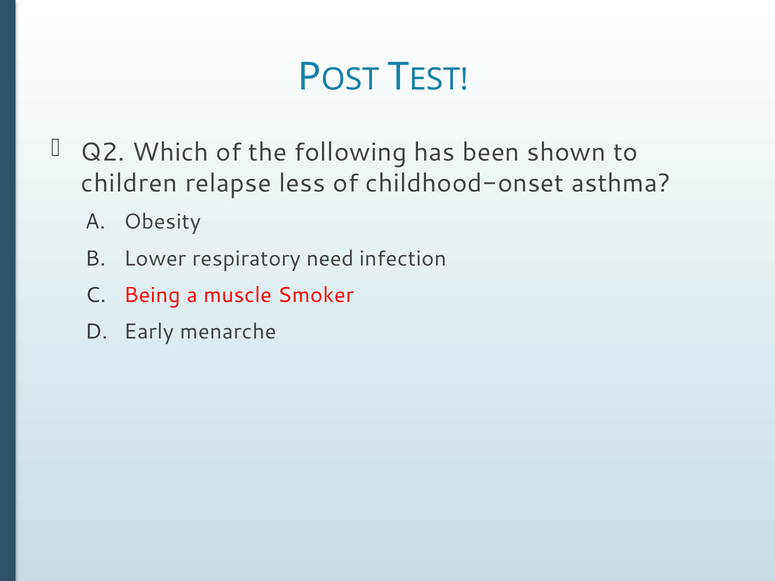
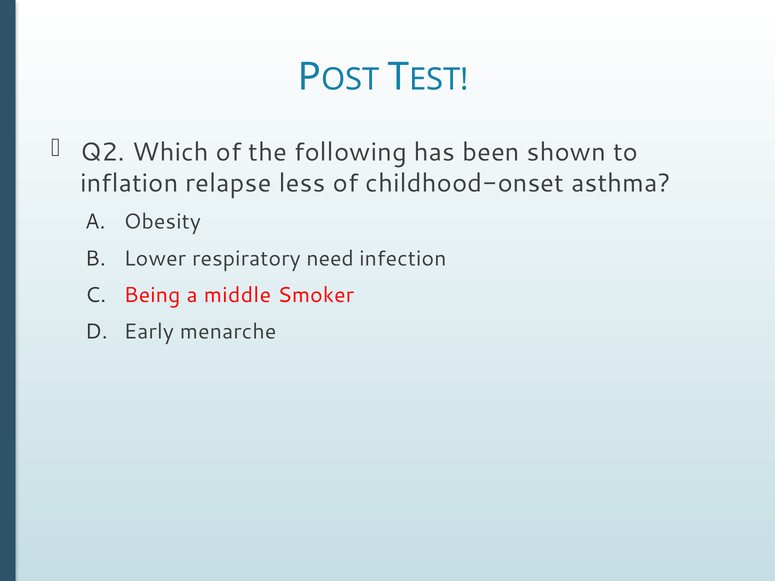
children: children -> inflation (129, 183)
muscle: muscle -> middle (237, 295)
